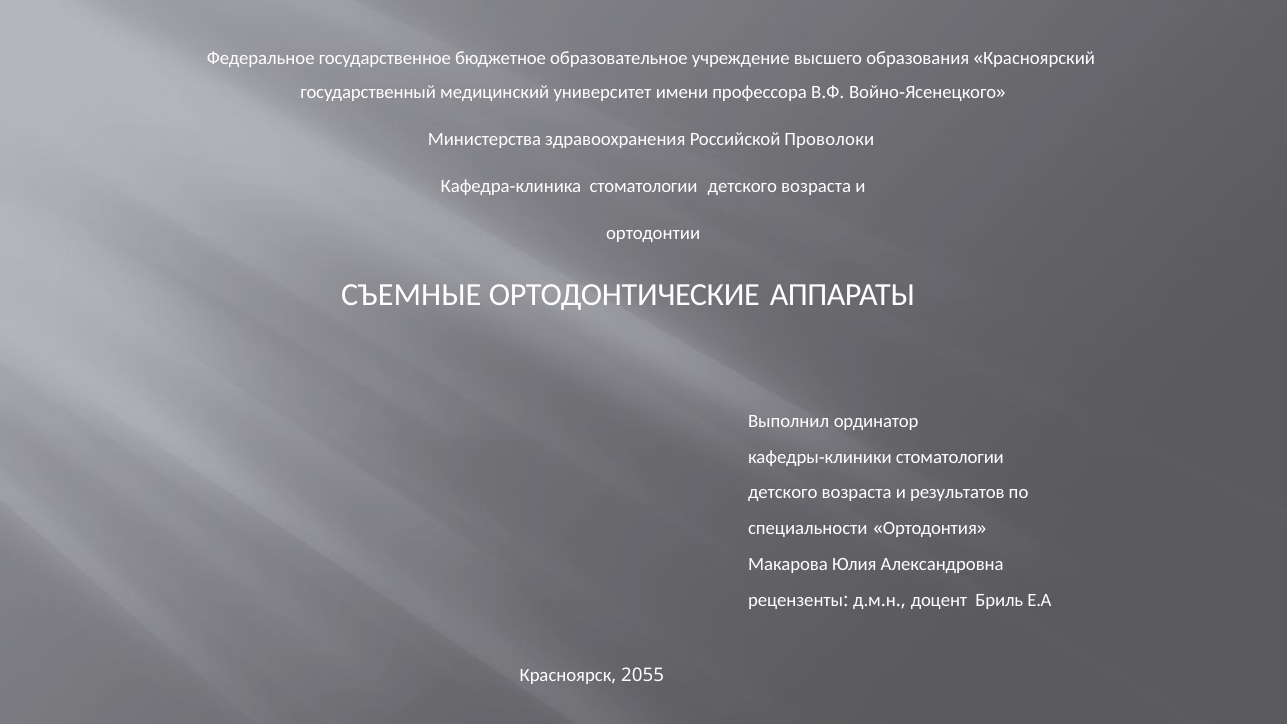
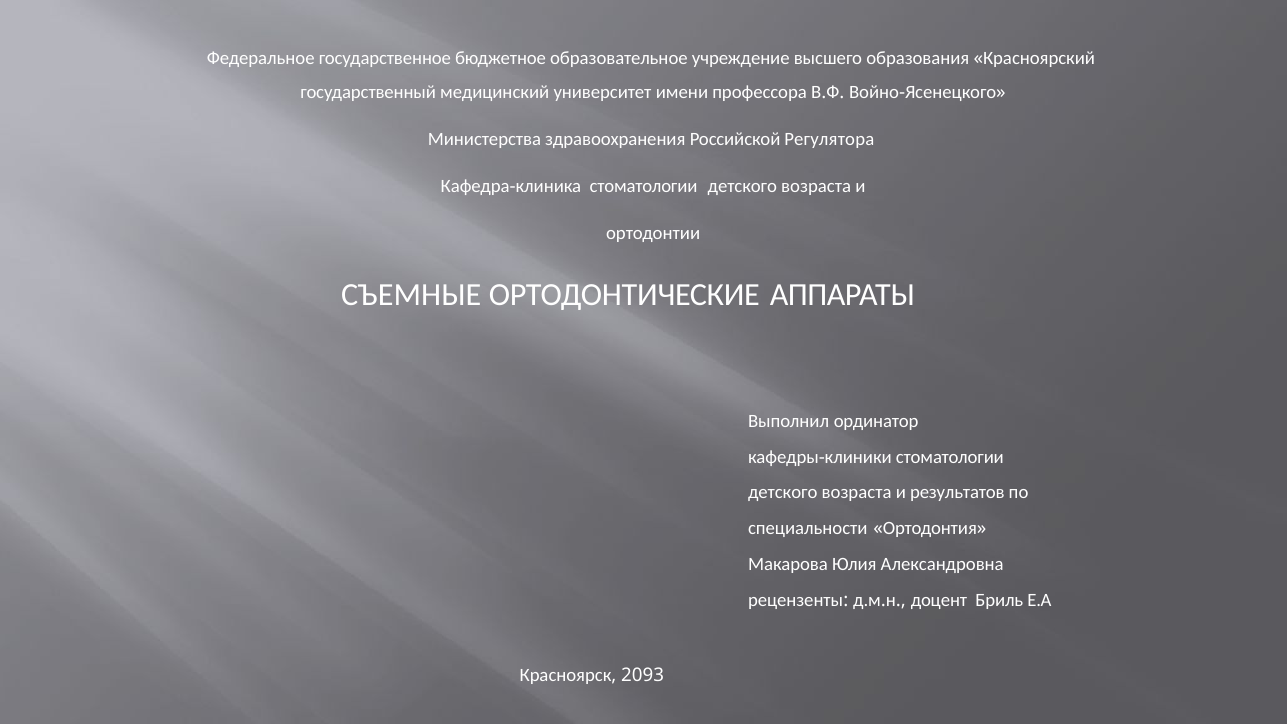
Проволоки: Проволоки -> Регулятора (829, 139)
2055: 2055 -> 2093 (643, 676)
